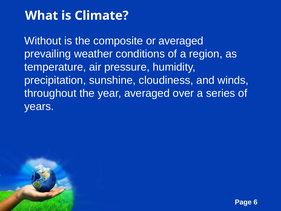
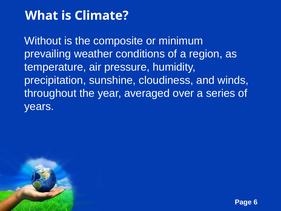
or averaged: averaged -> minimum (181, 41)
